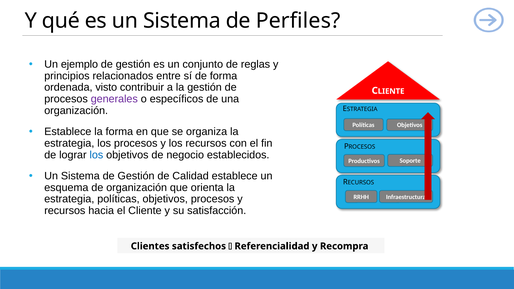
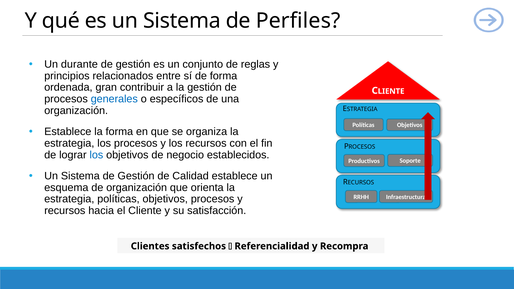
ejemplo: ejemplo -> durante (79, 64)
visto: visto -> gran (106, 87)
generales colour: purple -> blue (114, 99)
